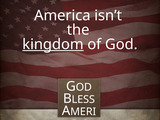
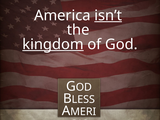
isn’t underline: none -> present (108, 15)
